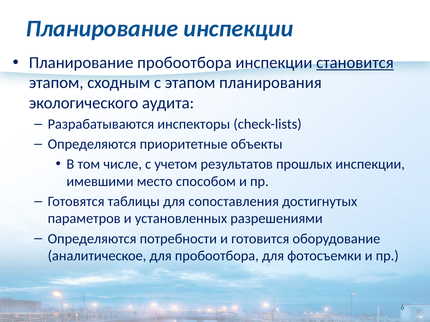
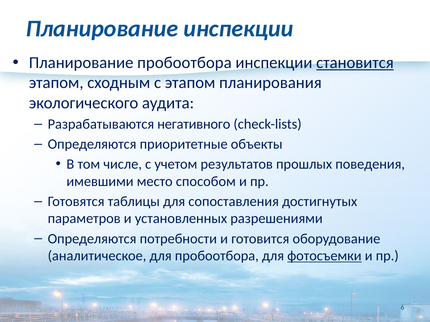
инспекторы: инспекторы -> негативного (194, 124)
прошлых инспекции: инспекции -> поведения (370, 164)
фотосъемки underline: none -> present (324, 256)
